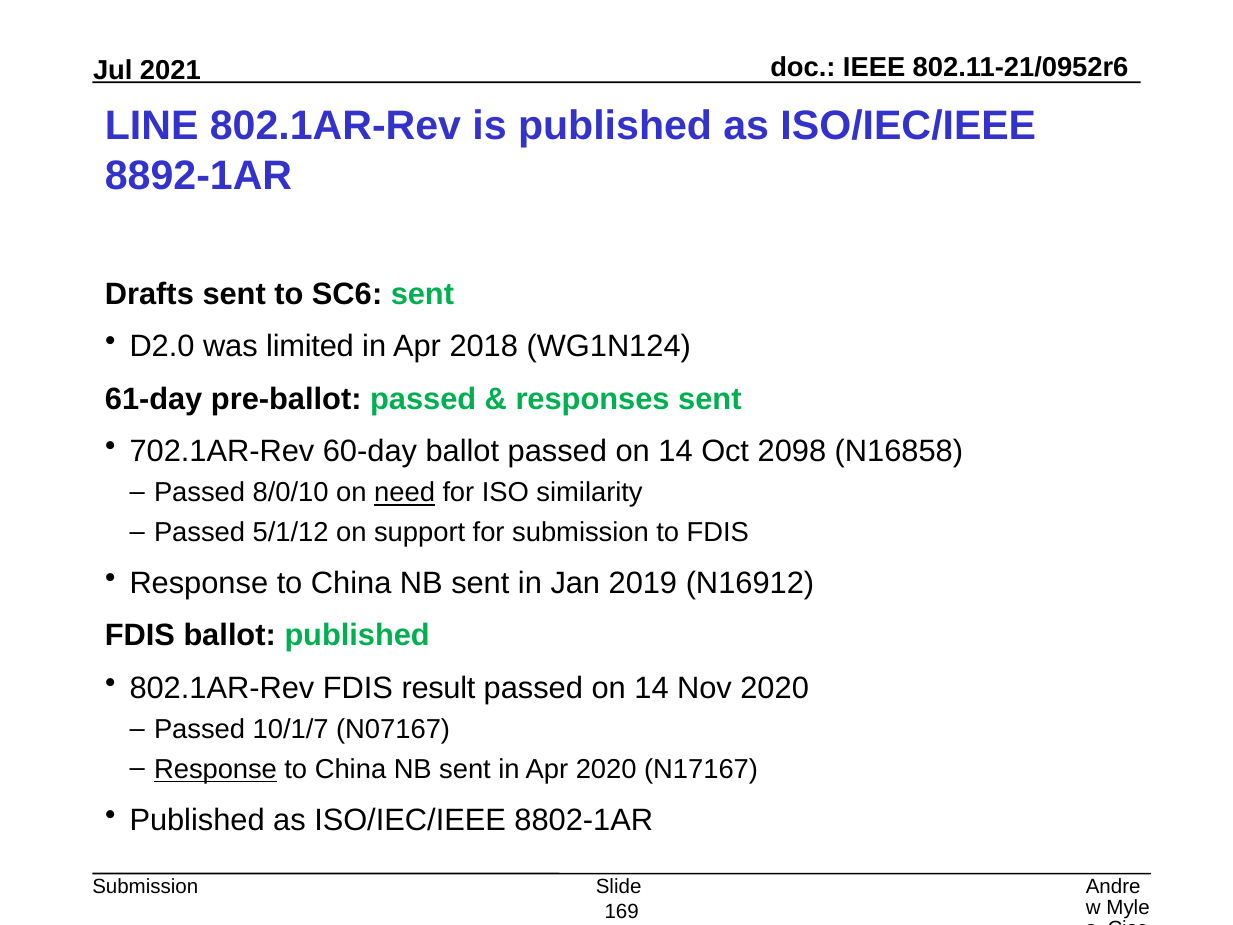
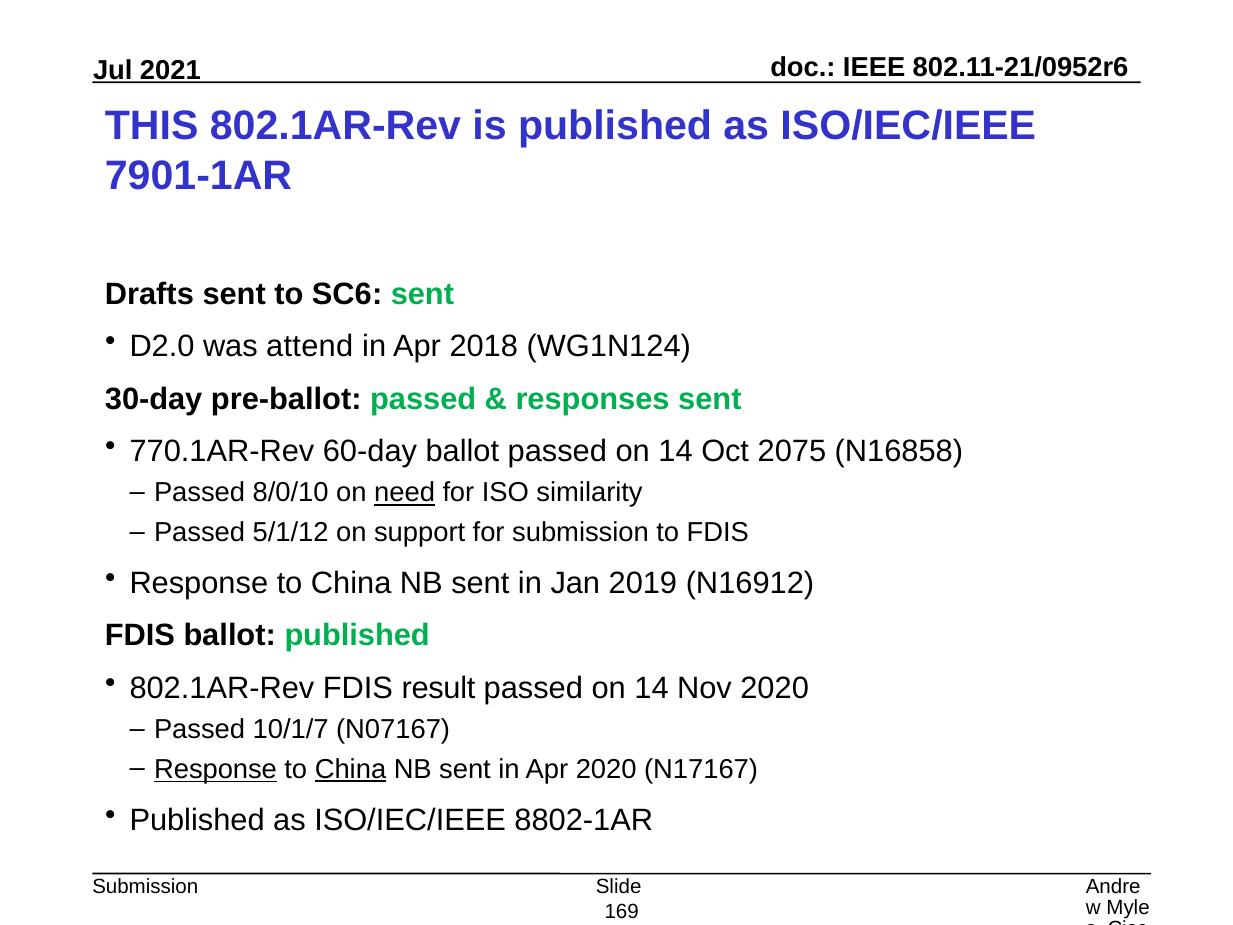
LINE: LINE -> THIS (152, 126)
8892-1AR: 8892-1AR -> 7901-1AR (199, 176)
limited: limited -> attend (310, 346)
61-day: 61-day -> 30-day (154, 399)
702.1AR-Rev: 702.1AR-Rev -> 770.1AR-Rev (222, 451)
2098: 2098 -> 2075 (792, 451)
China underline: none -> present (350, 769)
